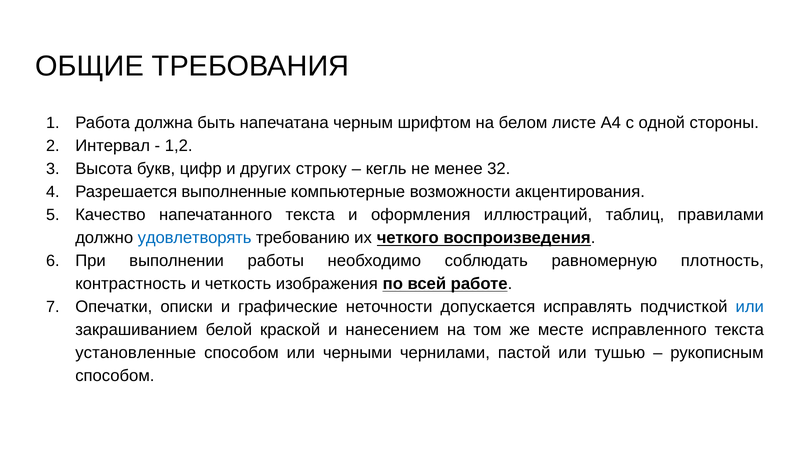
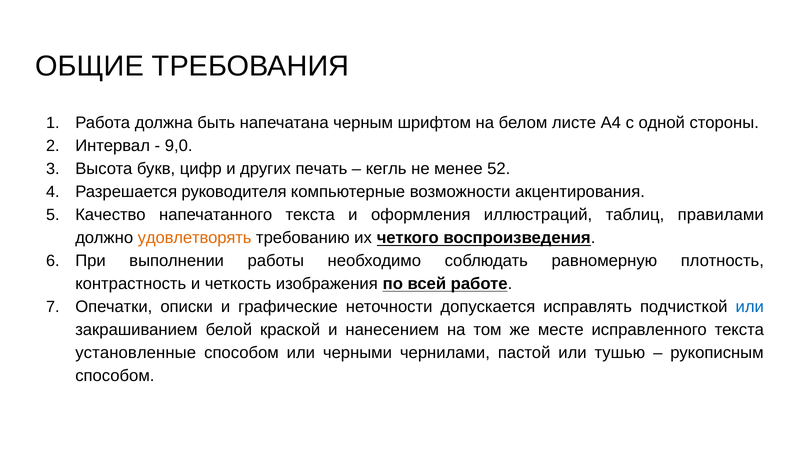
1,2: 1,2 -> 9,0 (179, 146)
строку: строку -> печать (321, 169)
32: 32 -> 52 (499, 169)
выполненные: выполненные -> руководителя (234, 192)
удовлетворять colour: blue -> orange (195, 238)
